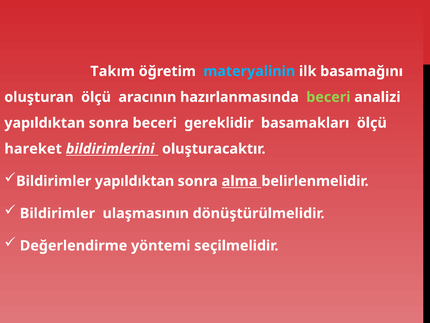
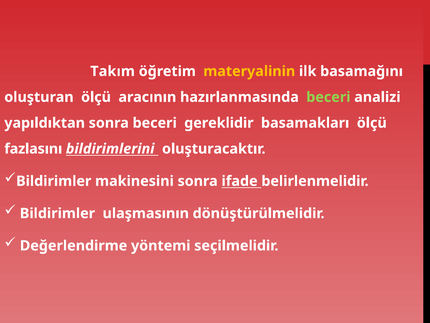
materyalinin colour: light blue -> yellow (249, 71)
hareket: hareket -> fazlasını (33, 149)
Bildirimler yapıldıktan: yapıldıktan -> makinesini (134, 181)
alma: alma -> ifade (240, 181)
